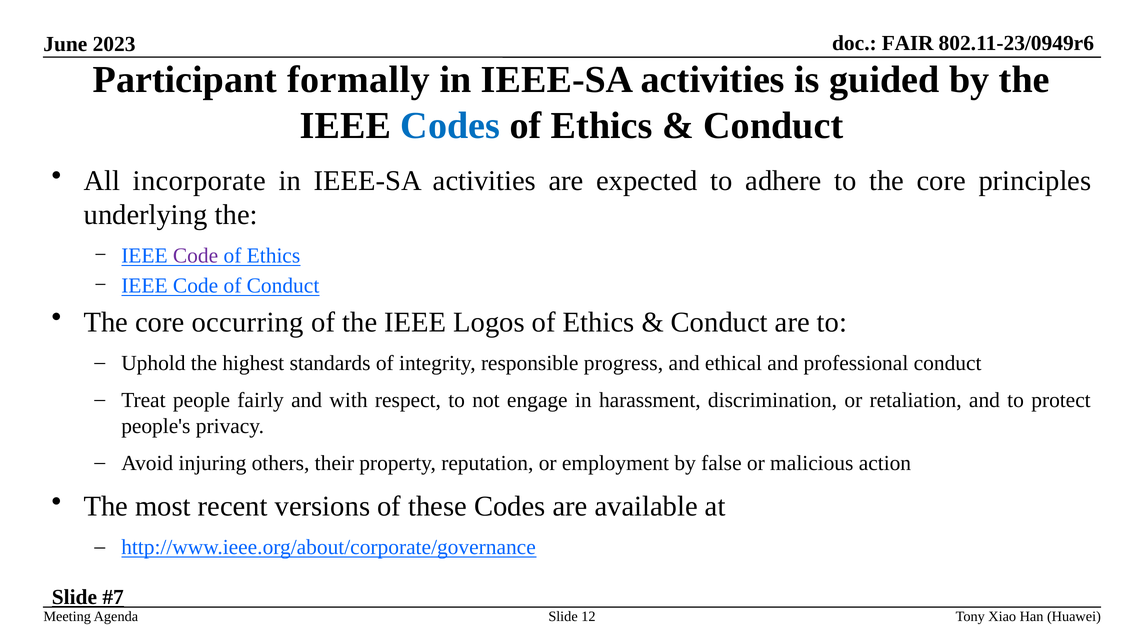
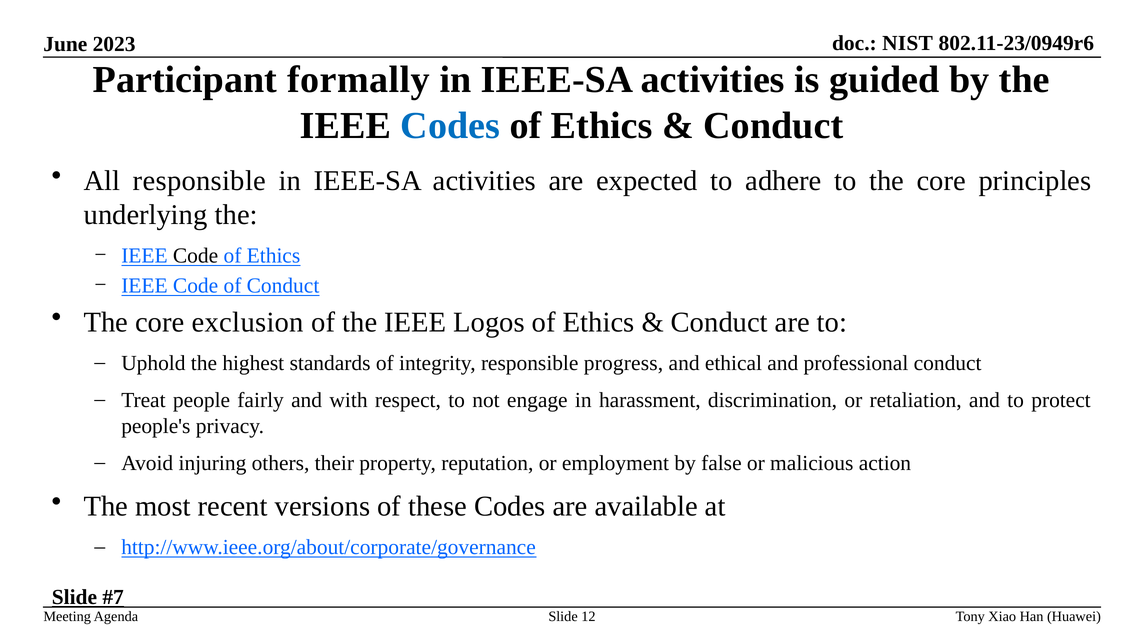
FAIR: FAIR -> NIST (908, 43)
All incorporate: incorporate -> responsible (199, 181)
Code colour: purple -> black (196, 256)
occurring: occurring -> exclusion (248, 322)
